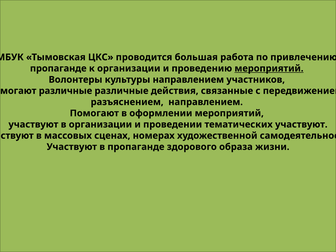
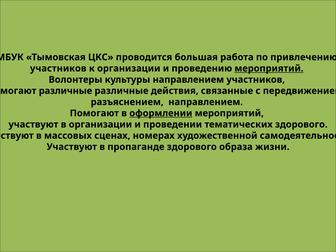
пропаганде: пропаганде -> участников (58, 68)
оформлении underline: none -> present (161, 113)
тематических участвуют: участвуют -> здорового (301, 124)
